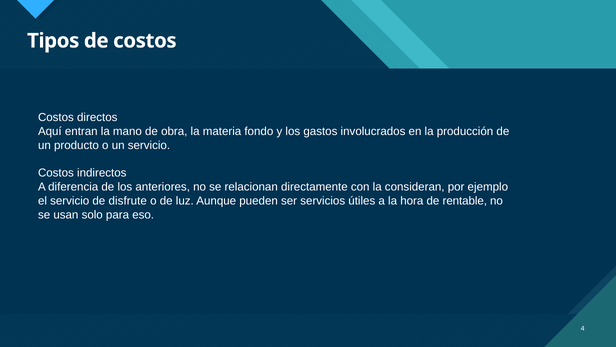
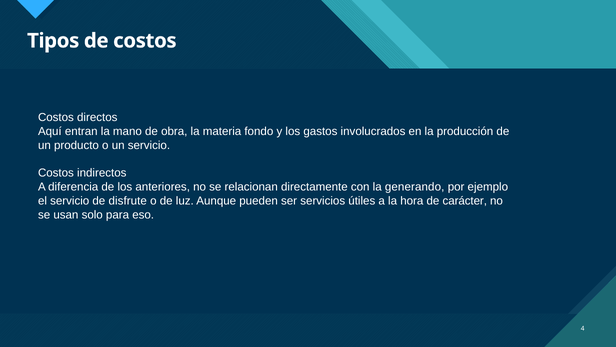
consideran: consideran -> generando (415, 187)
rentable: rentable -> carácter (465, 201)
